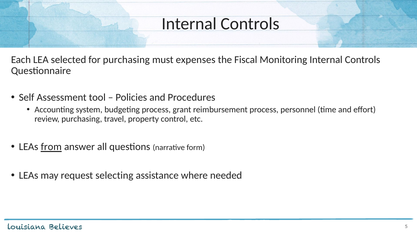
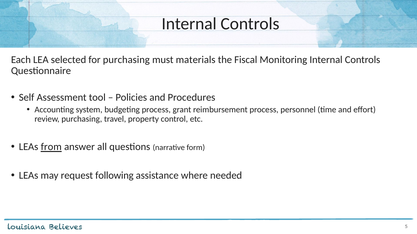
expenses: expenses -> materials (196, 60)
selecting: selecting -> following (114, 176)
